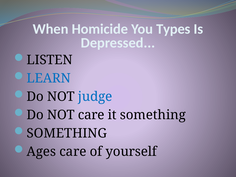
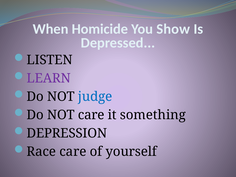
Types: Types -> Show (173, 29)
LEARN colour: blue -> purple (49, 78)
SOMETHING: SOMETHING -> DEPRESSION (67, 133)
Ages: Ages -> Race (41, 152)
